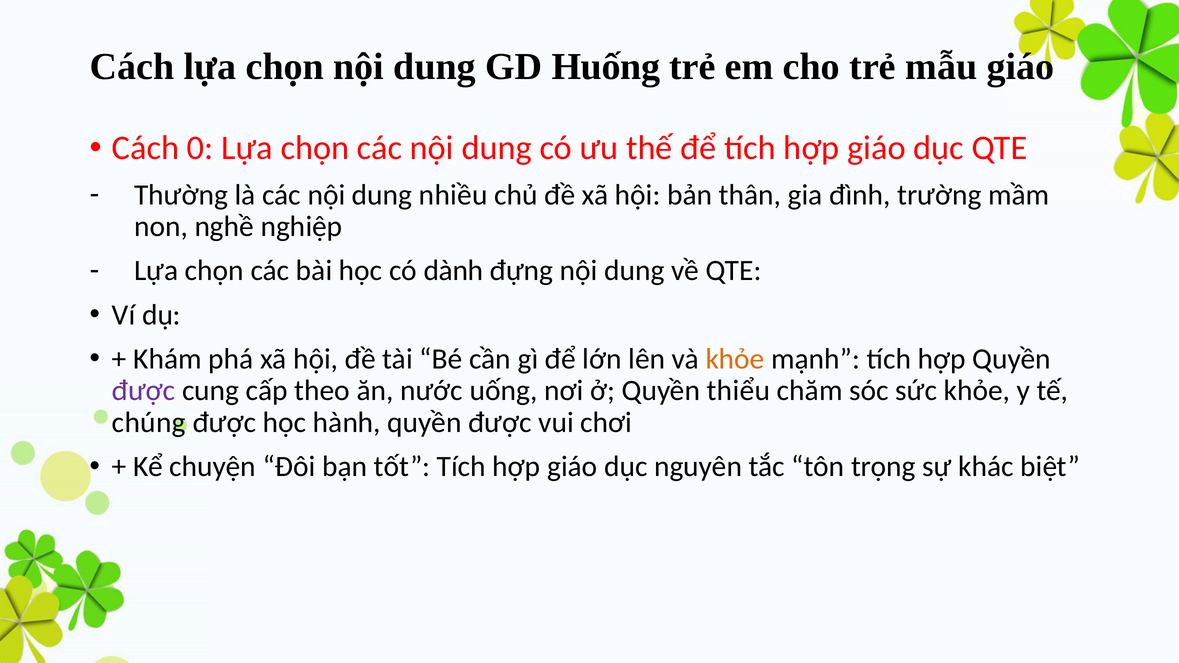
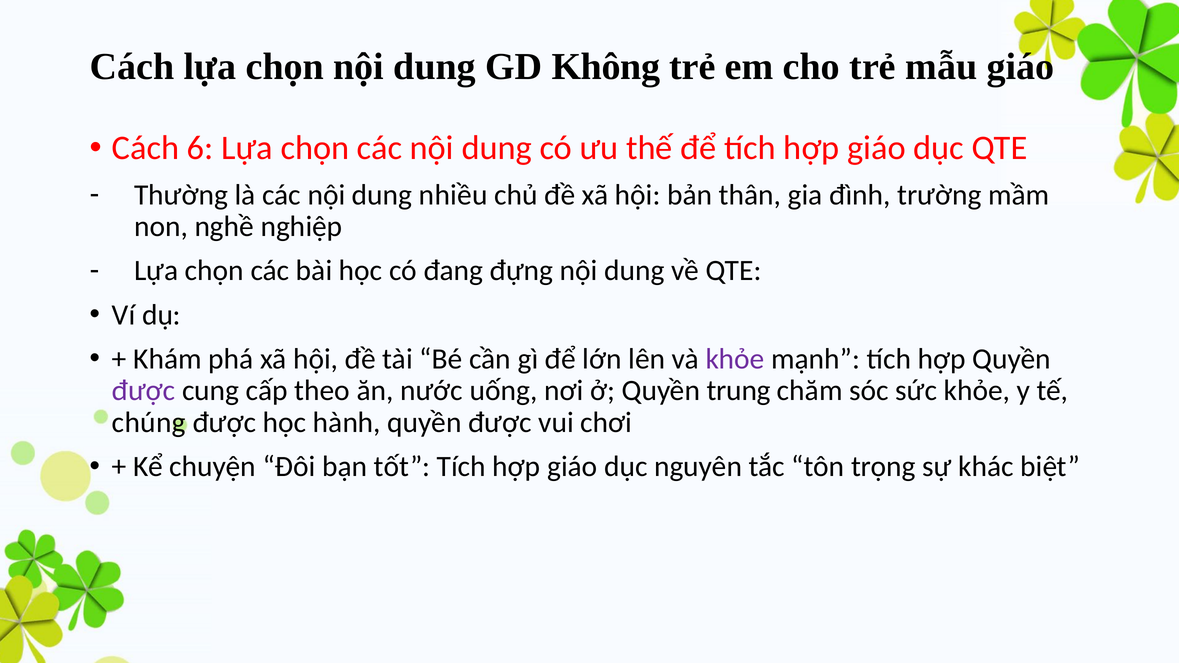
Huống: Huống -> Không (606, 67)
0: 0 -> 6 (200, 148)
dành: dành -> đang (453, 271)
khỏe colour: orange -> purple (735, 359)
thiểu: thiểu -> trung (739, 391)
